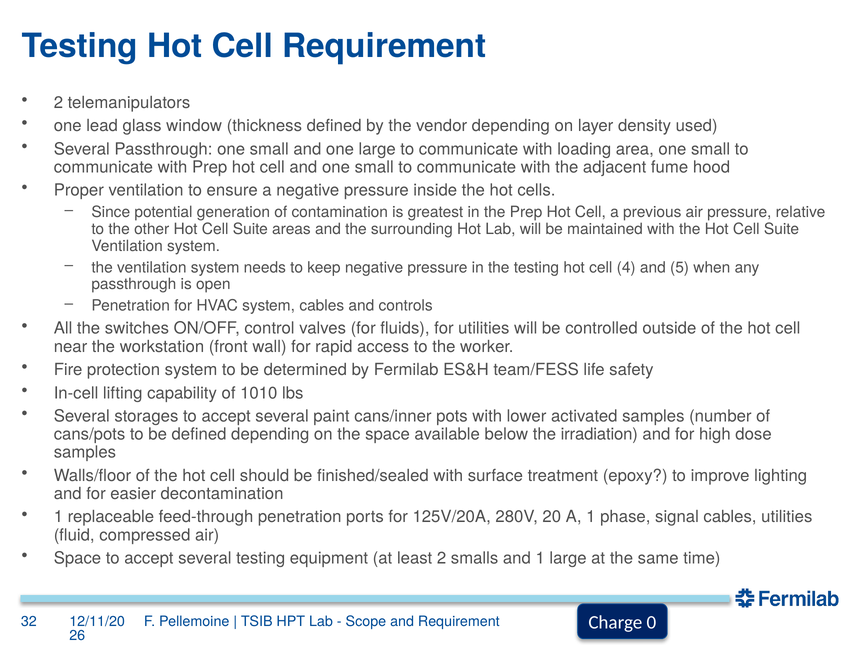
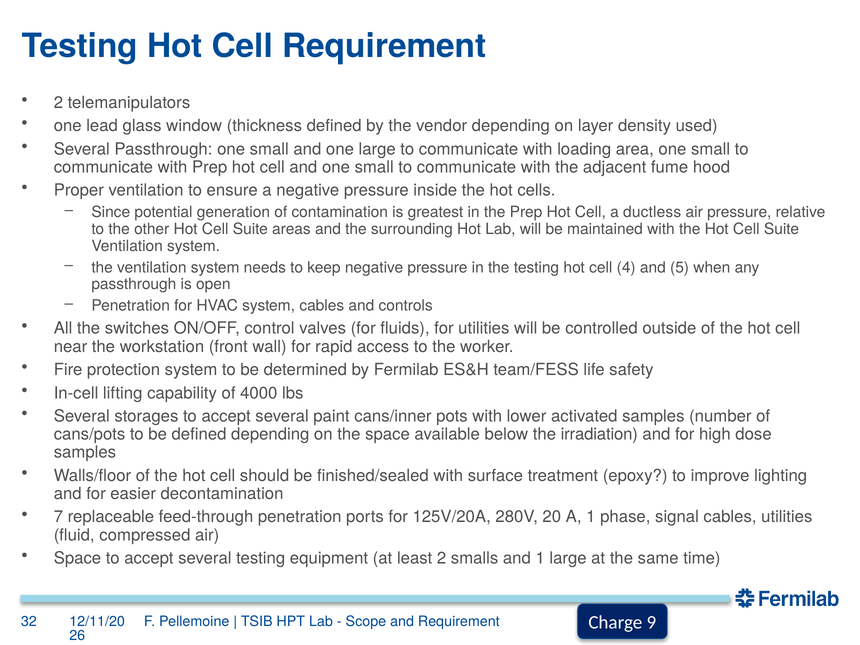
previous: previous -> ductless (652, 212)
1010: 1010 -> 4000 (259, 393)
1: 1 -> 7 (58, 517)
0: 0 -> 9 (651, 623)
